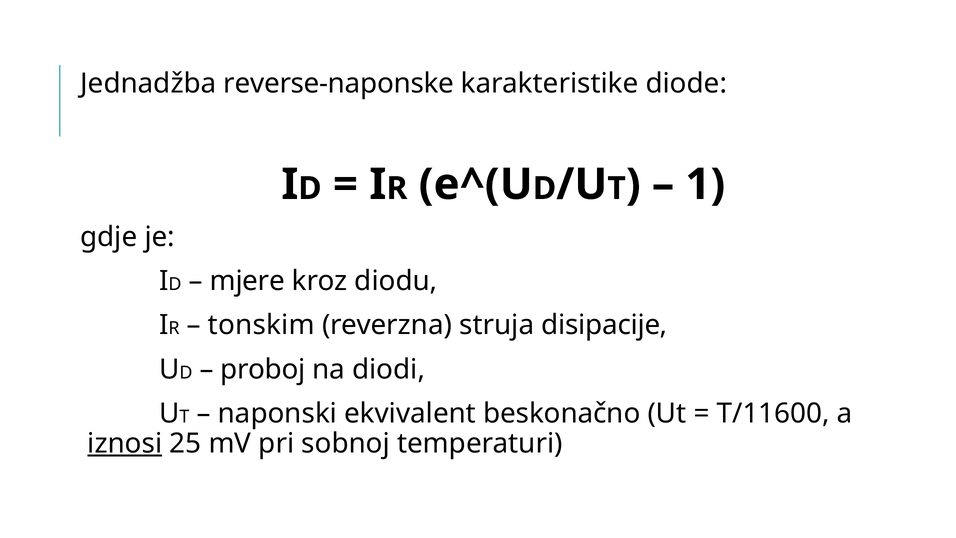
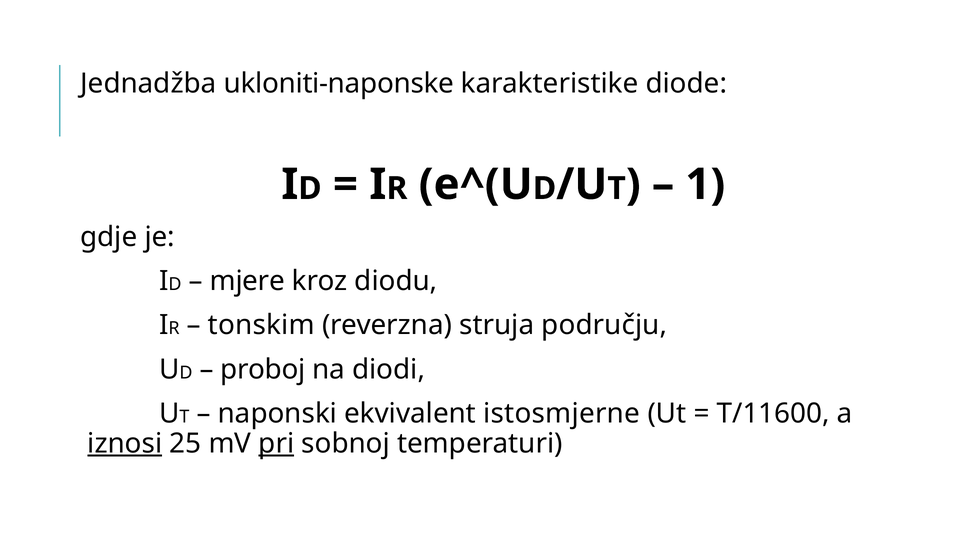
reverse-naponske: reverse-naponske -> ukloniti-naponske (339, 83)
disipacije: disipacije -> području (604, 325)
beskonačno: beskonačno -> istosmjerne (562, 413)
pri underline: none -> present (276, 443)
